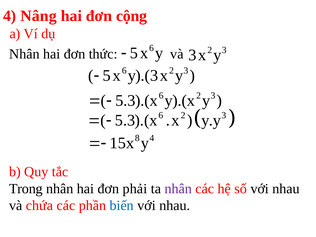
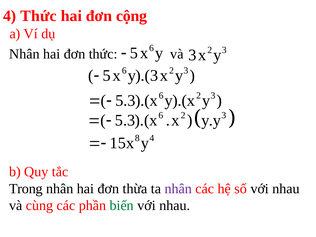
4 Nâng: Nâng -> Thức (39, 16)
phải: phải -> thừa (135, 189)
chứa: chứa -> cùng (39, 205)
biến colour: blue -> green (122, 205)
